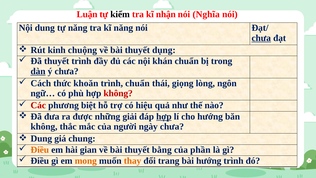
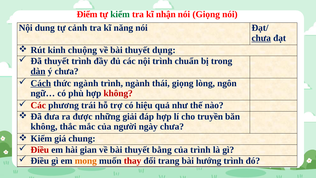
Luận: Luận -> Điểm (87, 14)
kiểm colour: black -> green (120, 14)
nói Nghĩa: Nghĩa -> Giọng (206, 14)
tự năng: năng -> cảnh (78, 28)
nội khán: khán -> trình (162, 61)
Cách underline: none -> present (41, 83)
thức khoăn: khoăn -> ngành (86, 83)
trình chuẩn: chuẩn -> ngành (138, 83)
biệt: biệt -> trái (88, 105)
hợp underline: present -> none (164, 116)
cho hướng: hướng -> truyền (210, 116)
Dung: Dung -> Kiểm (41, 138)
Điều colour: orange -> red (40, 150)
của phần: phần -> trình (200, 150)
thay colour: orange -> red (133, 161)
